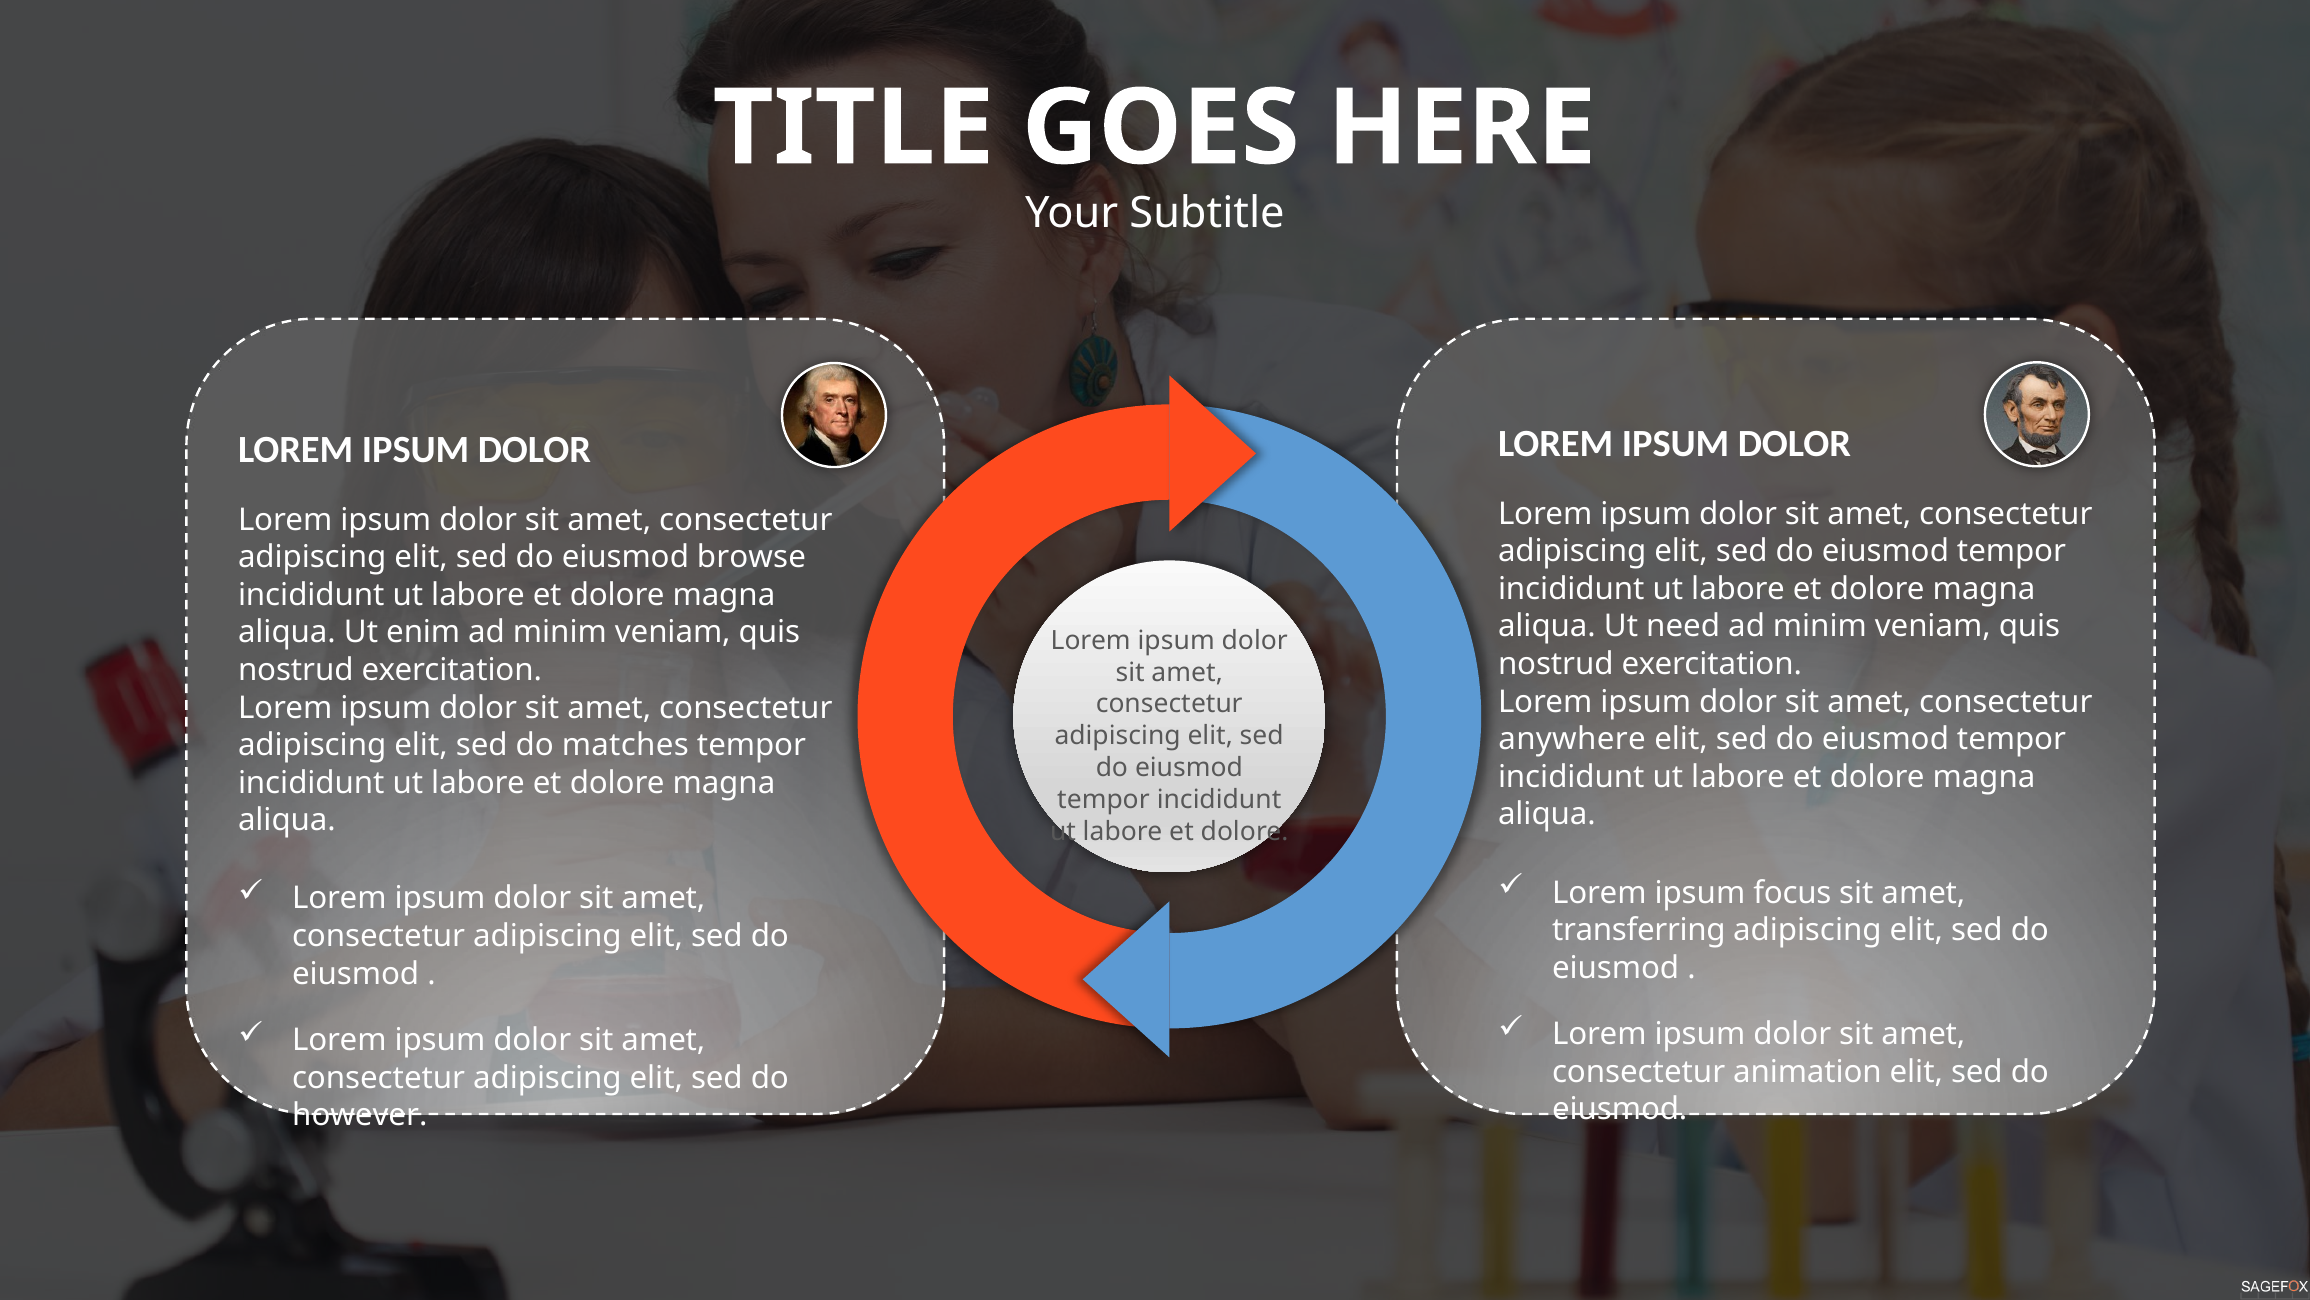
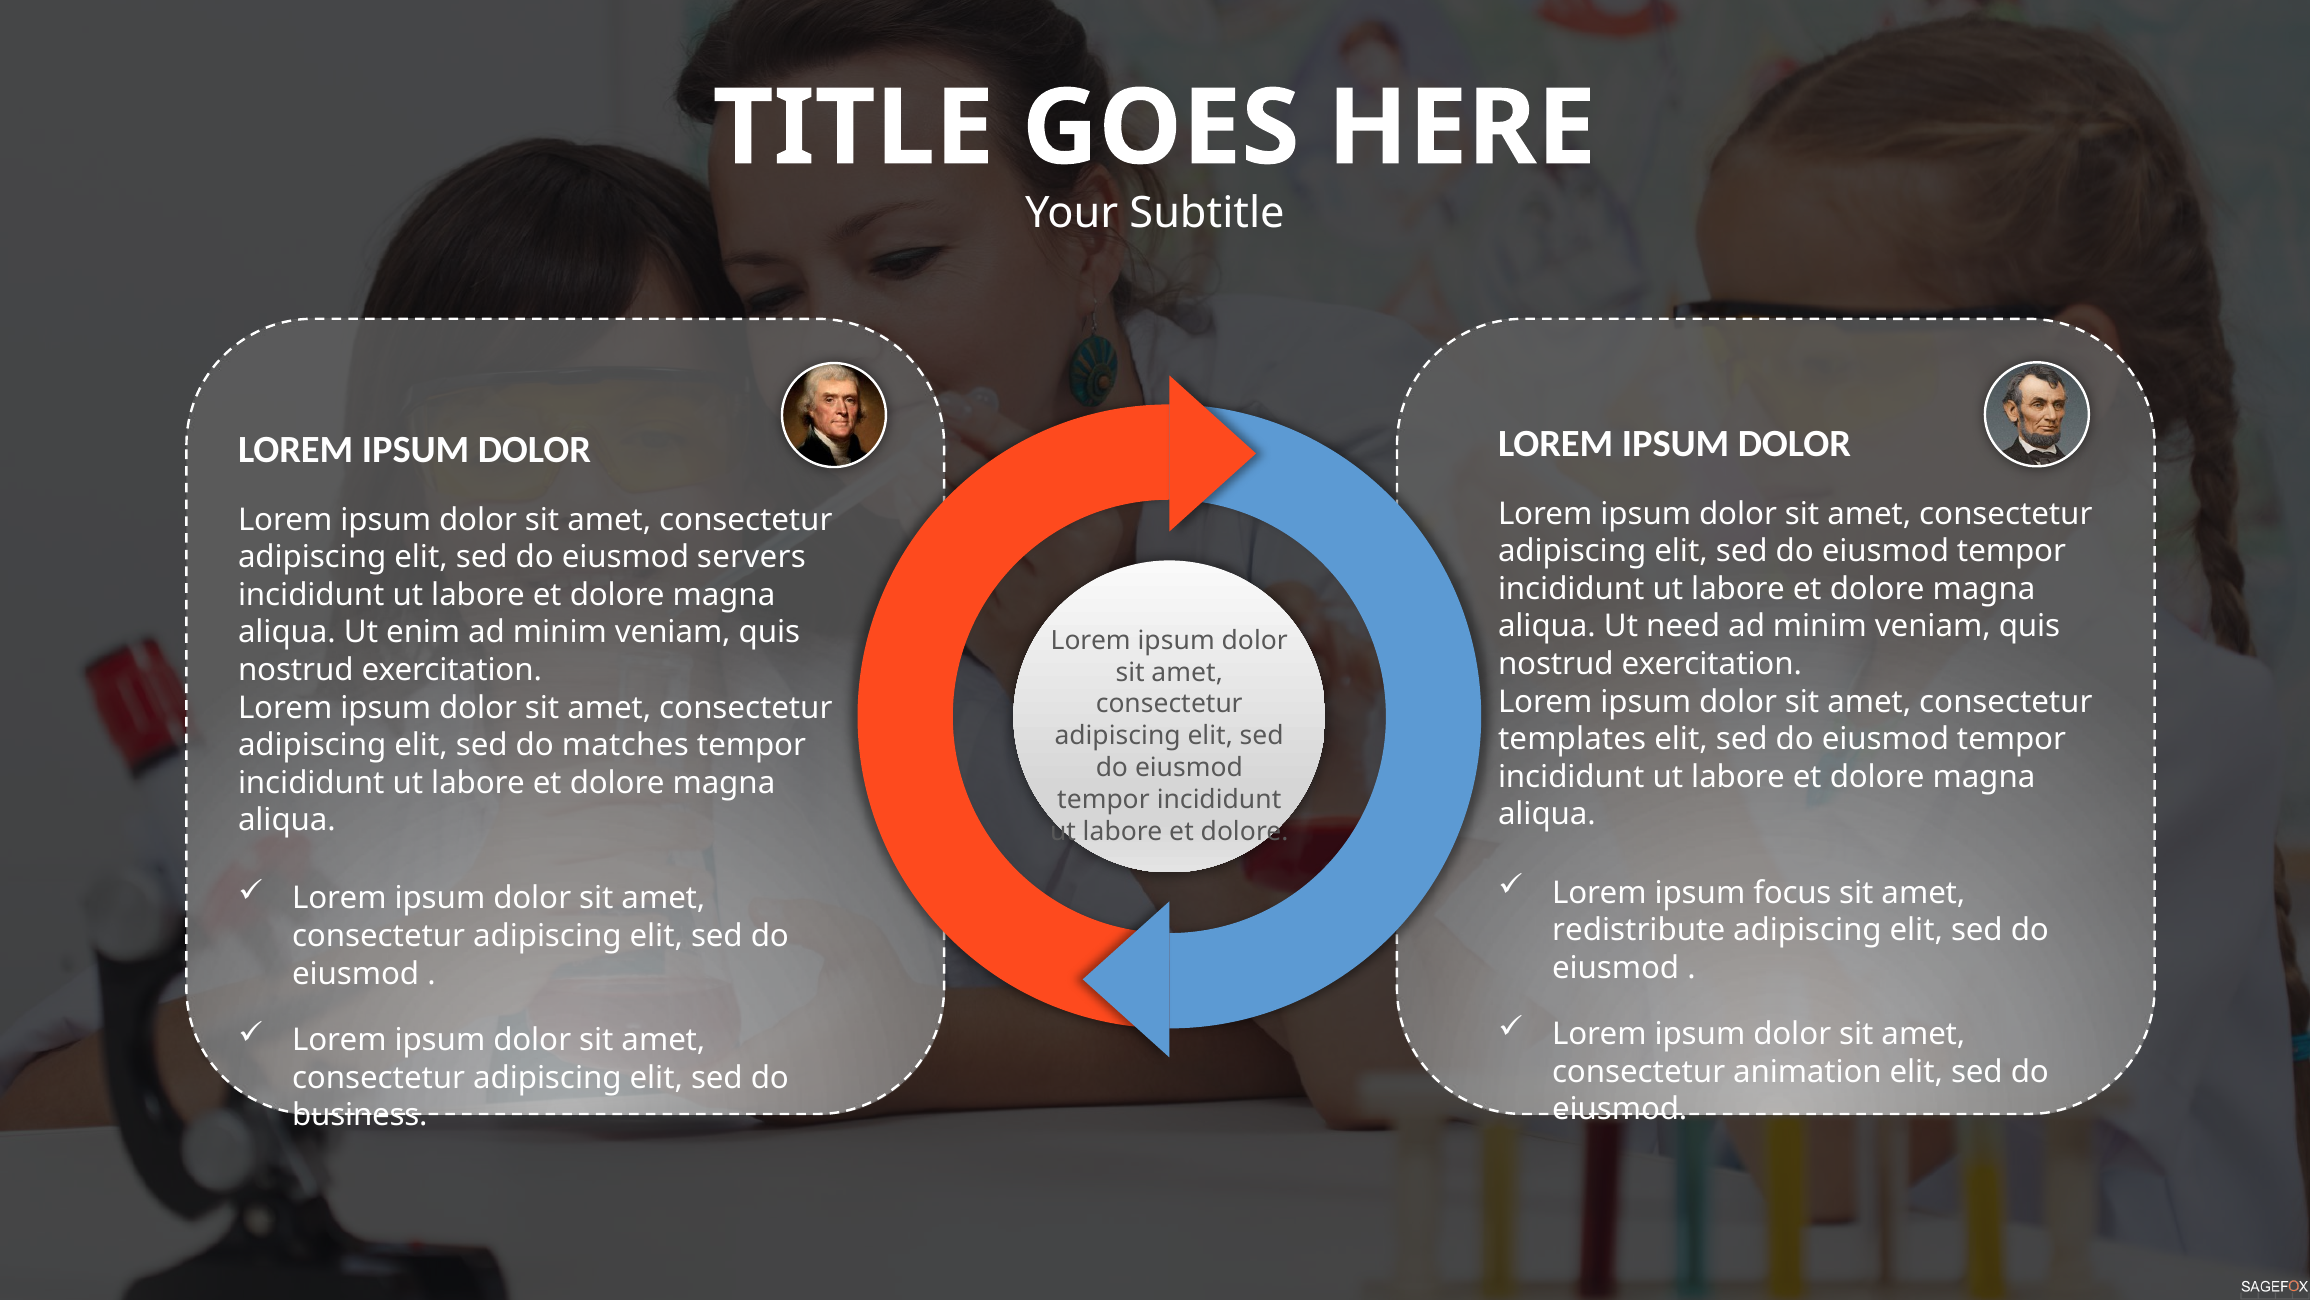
browse: browse -> servers (751, 557)
anywhere: anywhere -> templates (1572, 739)
transferring: transferring -> redistribute (1639, 930)
however: however -> business (360, 1115)
